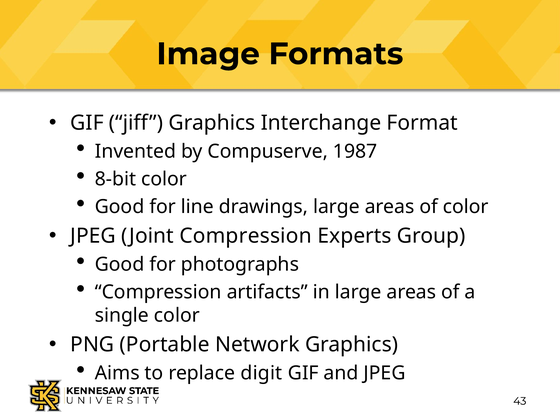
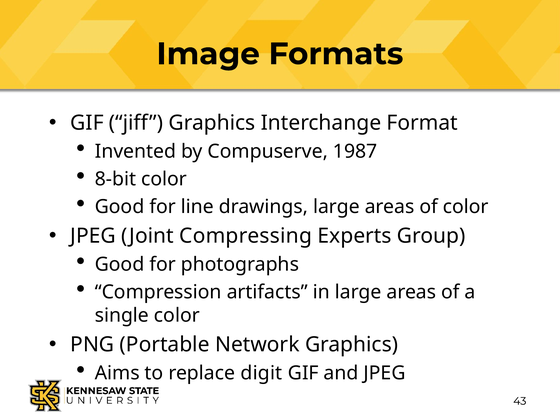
Joint Compression: Compression -> Compressing (246, 236)
